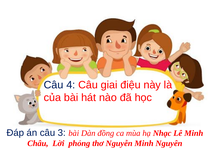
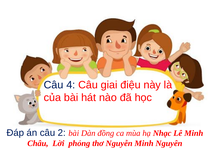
3: 3 -> 2 (62, 133)
